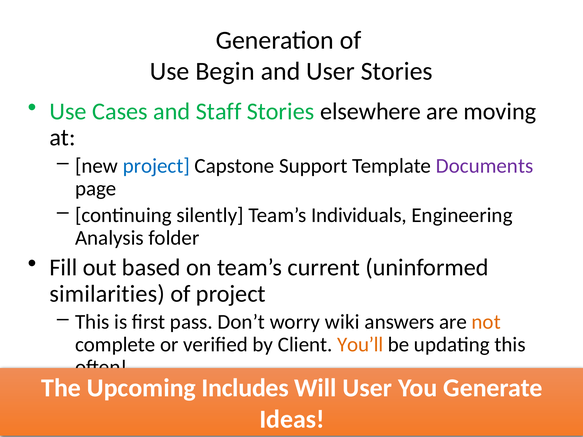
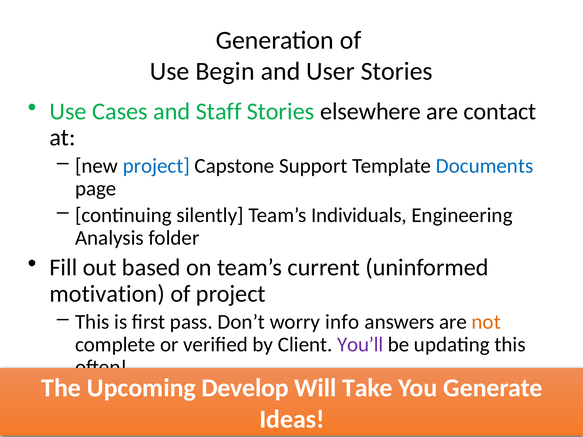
moving: moving -> contact (500, 111)
Documents colour: purple -> blue (485, 166)
similarities: similarities -> motivation (107, 294)
wiki: wiki -> info (342, 322)
You’ll colour: orange -> purple (360, 345)
Includes: Includes -> Develop (245, 388)
Will User: User -> Take (367, 388)
